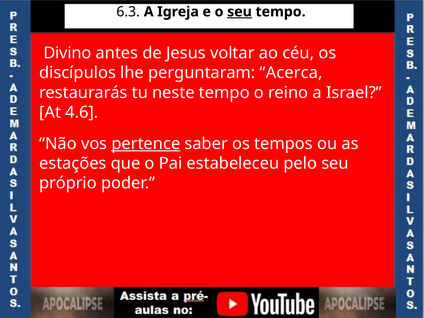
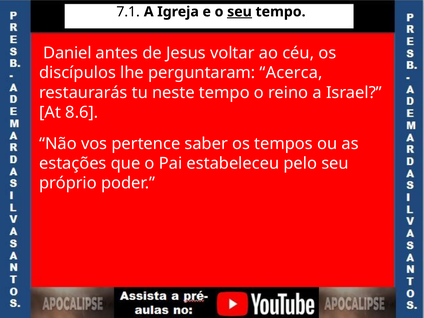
6.3: 6.3 -> 7.1 (128, 12)
Divino: Divino -> Daniel (67, 53)
4.6: 4.6 -> 8.6 (82, 112)
pertence underline: present -> none (146, 144)
